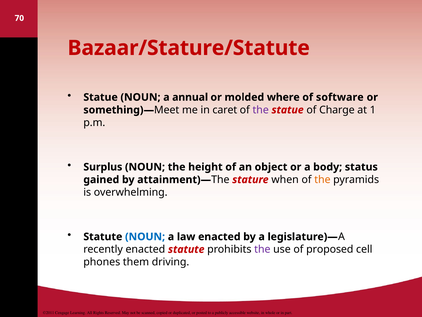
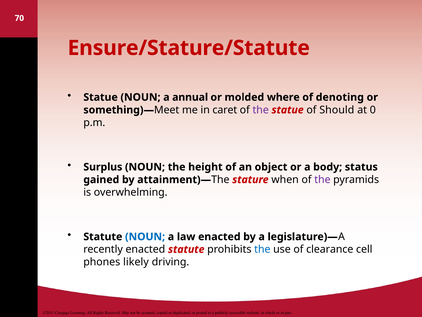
Bazaar/Stature/Statute: Bazaar/Stature/Statute -> Ensure/Stature/Statute (189, 48)
software: software -> denoting (340, 97)
Charge: Charge -> Should (337, 110)
1: 1 -> 0 (373, 110)
the colour: orange -> purple (322, 179)
the colour: purple -> blue (262, 249)
proposed: proposed -> clearance (330, 249)
them: them -> likely (136, 262)
